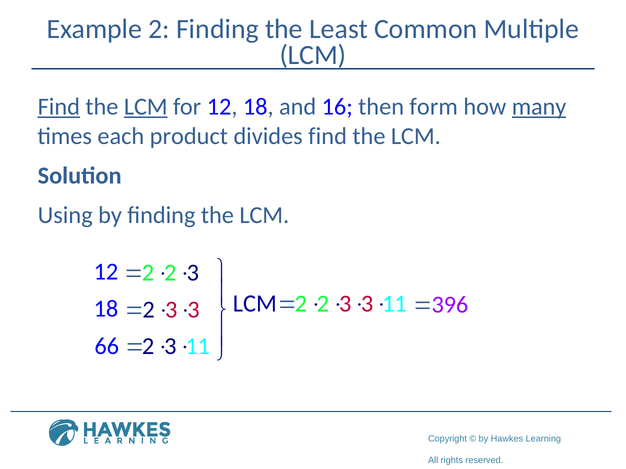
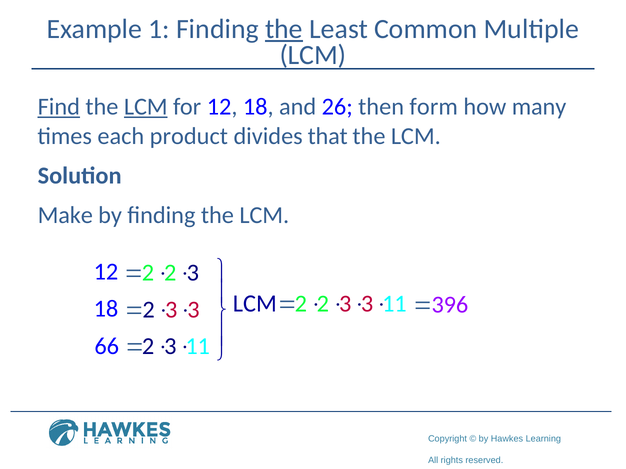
Example 2: 2 -> 1 (159, 29)
the underline: none -> present (284, 29)
16: 16 -> 26 (337, 107)
many underline: present -> none (539, 107)
divides find: find -> that (328, 136)
Using: Using -> Make (65, 216)
